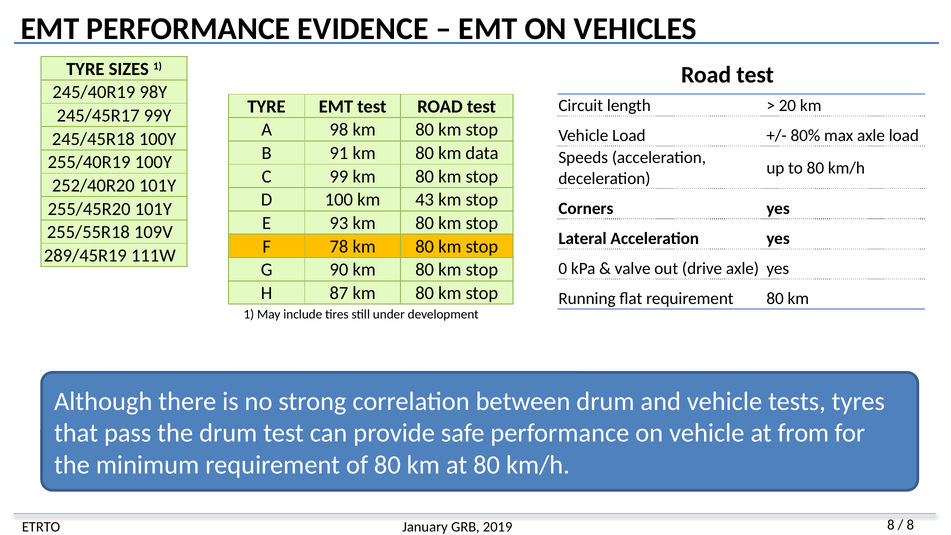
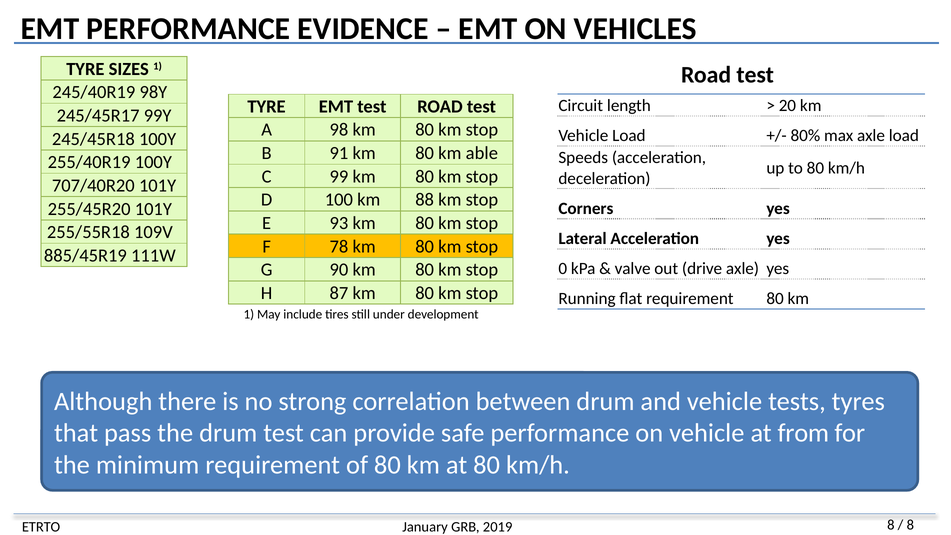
data: data -> able (482, 153)
252/40R20: 252/40R20 -> 707/40R20 (93, 186)
43: 43 -> 88 (425, 200)
289/45R19: 289/45R19 -> 885/45R19 (85, 256)
